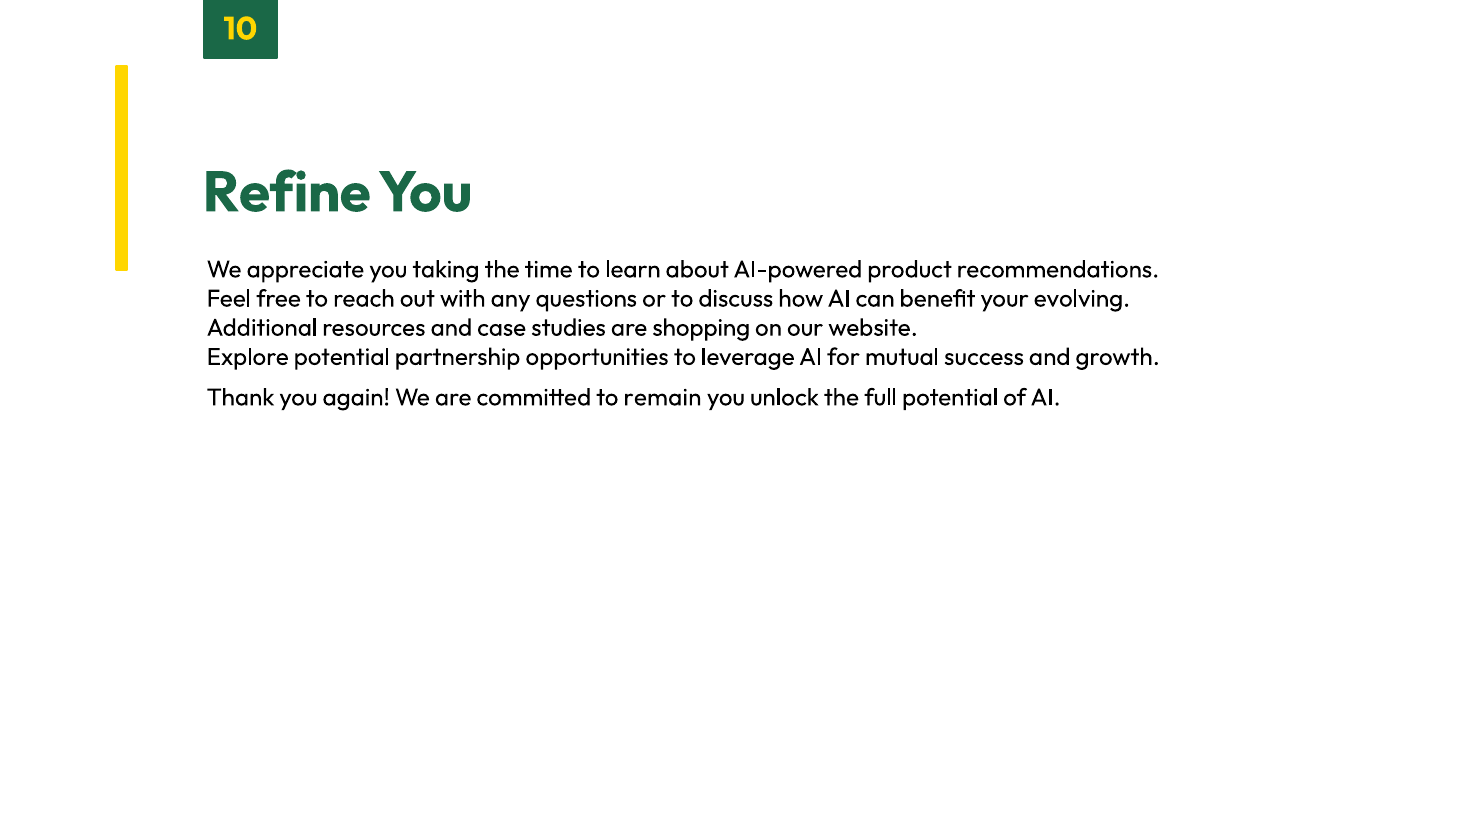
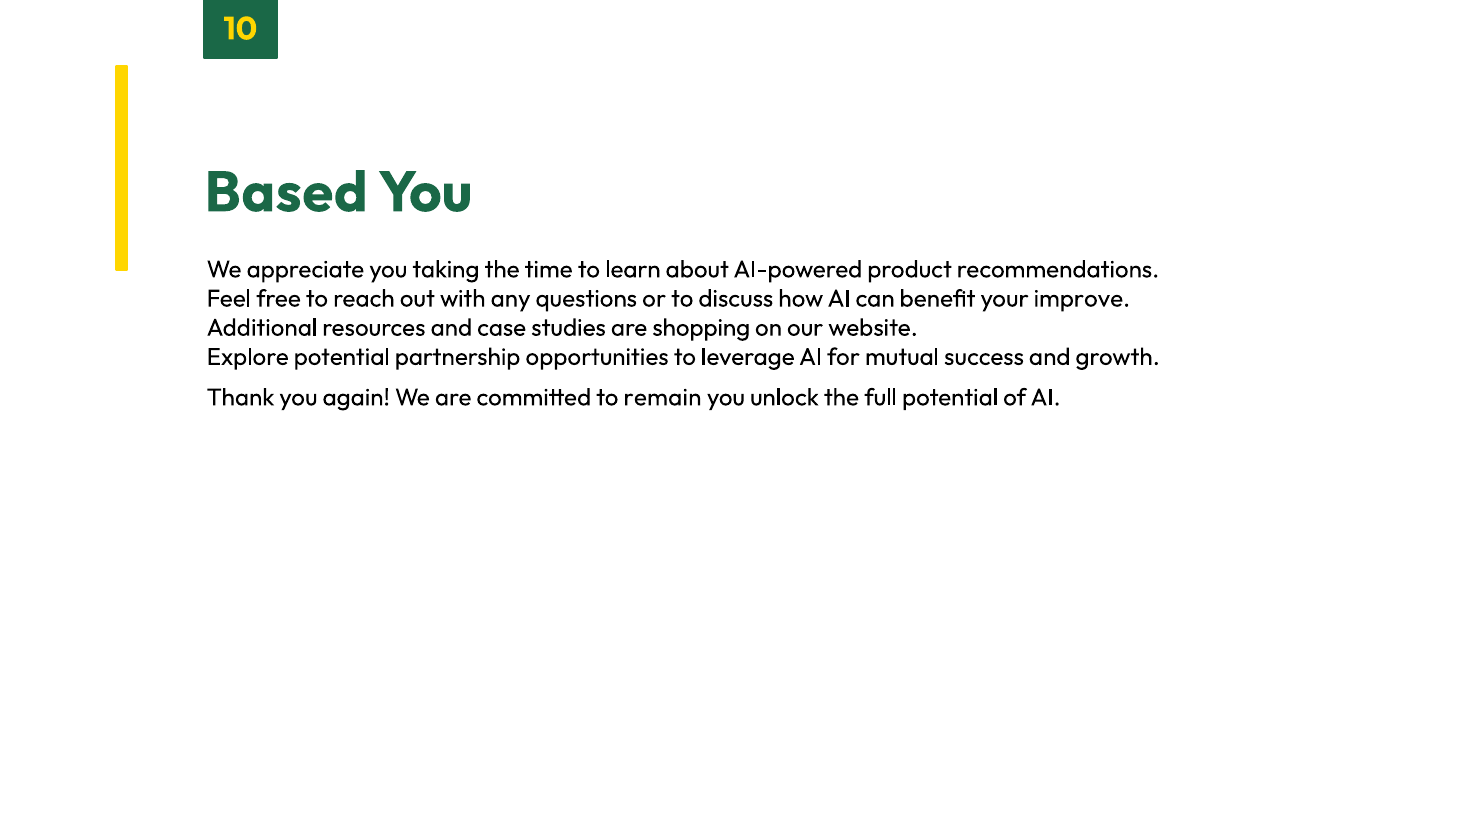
Refine: Refine -> Based (286, 192)
evolving: evolving -> improve (1082, 298)
